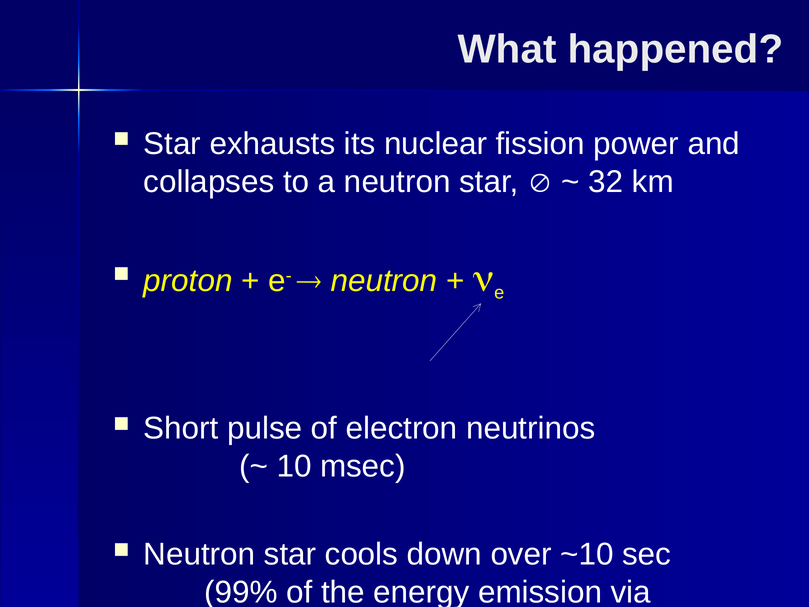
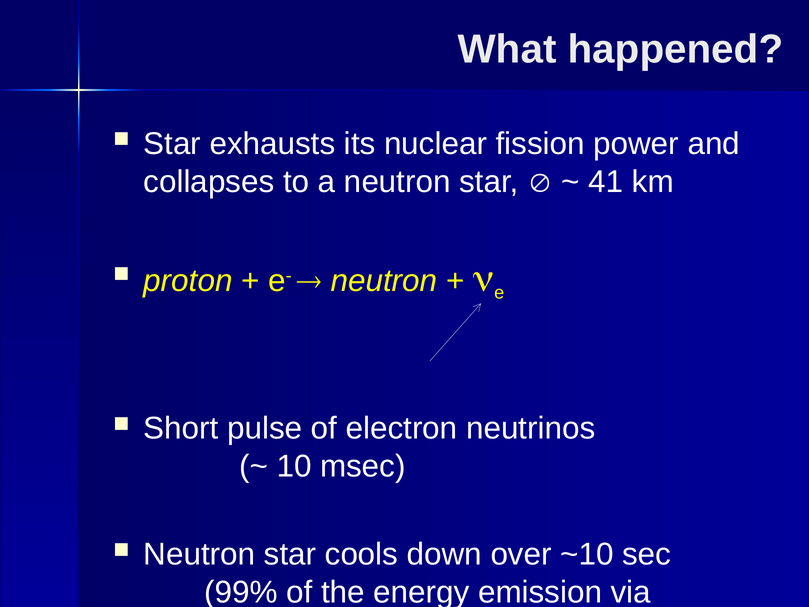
32: 32 -> 41 (606, 182)
